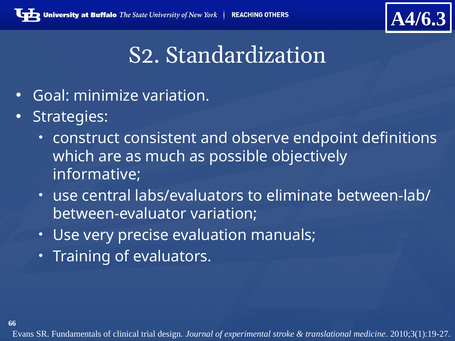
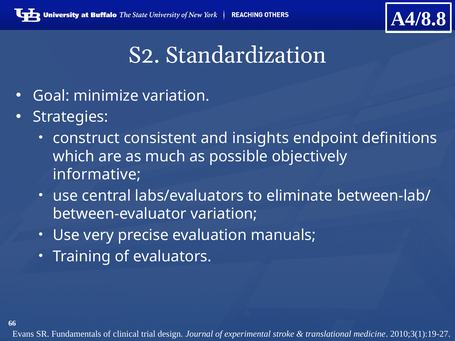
A4/6.3: A4/6.3 -> A4/8.8 (418, 19)
observe: observe -> insights (261, 138)
